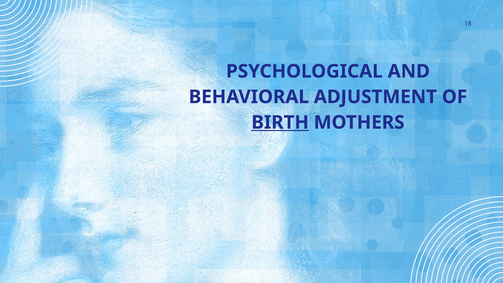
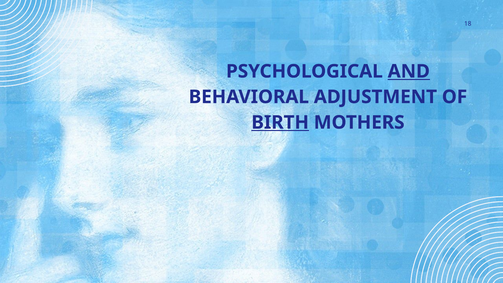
AND underline: none -> present (409, 71)
